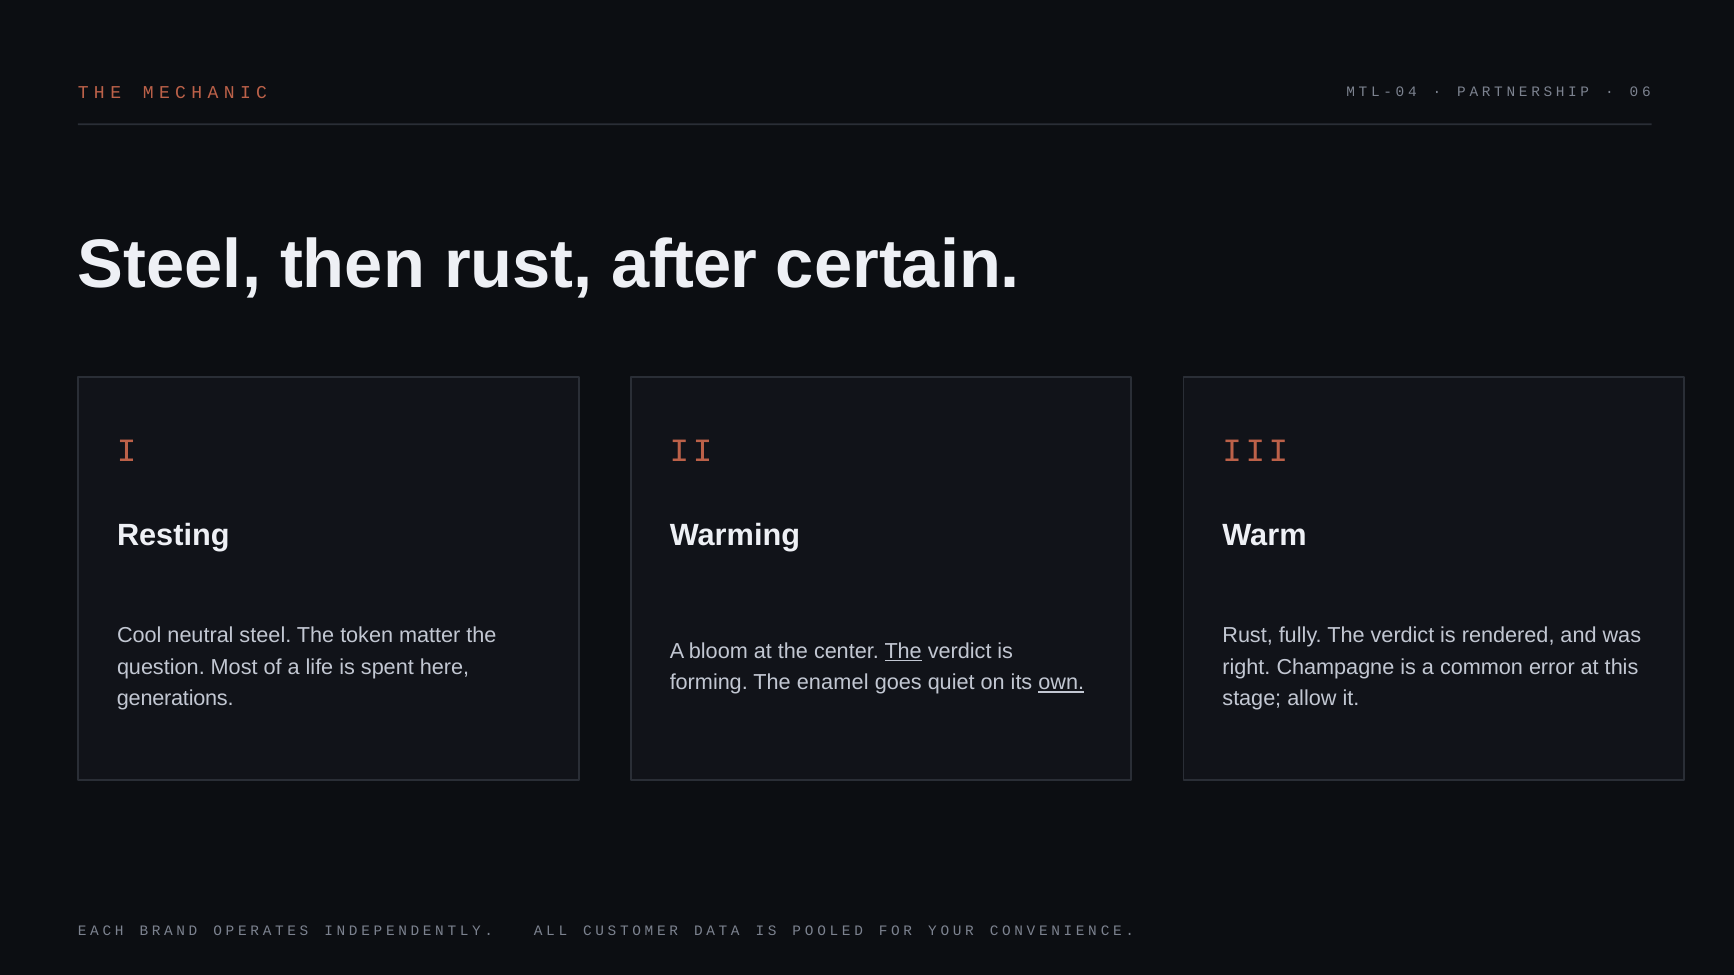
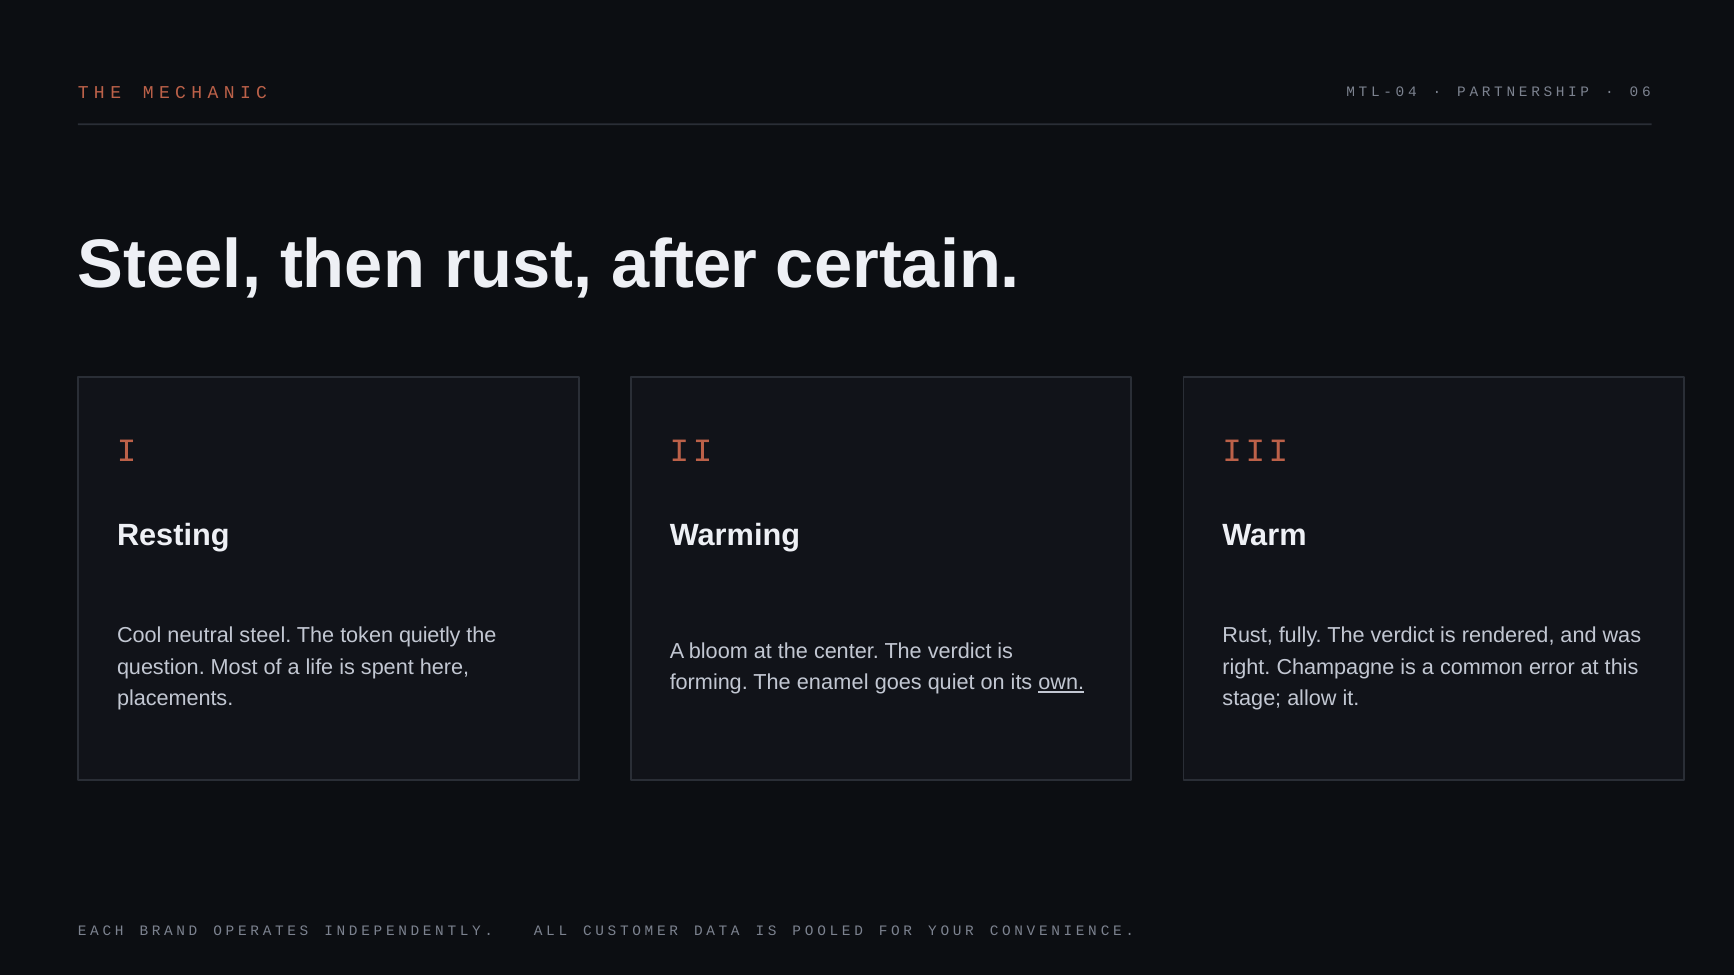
matter: matter -> quietly (430, 636)
The underline: present -> none (903, 652)
generations: generations -> placements (175, 698)
